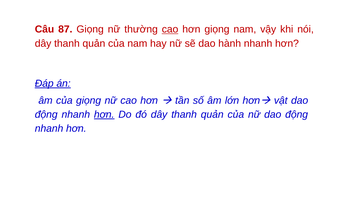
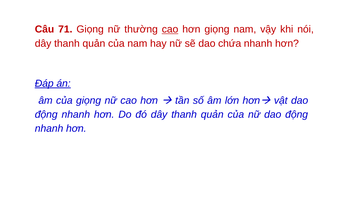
87: 87 -> 71 (65, 29)
hành: hành -> chứa (230, 44)
hơn underline: present -> none (104, 115)
